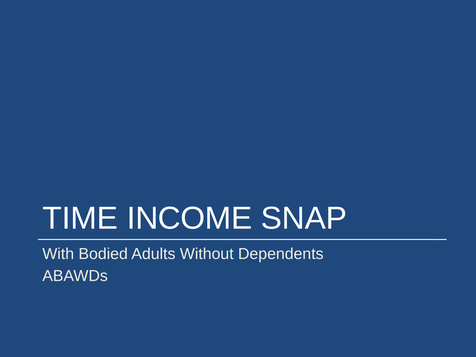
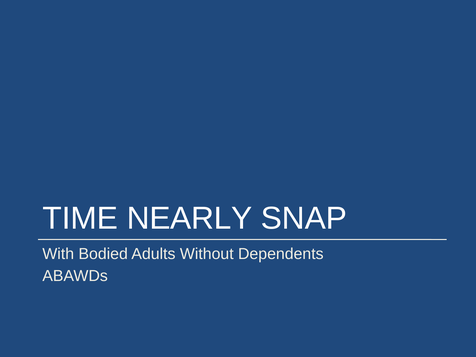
INCOME: INCOME -> NEARLY (190, 218)
